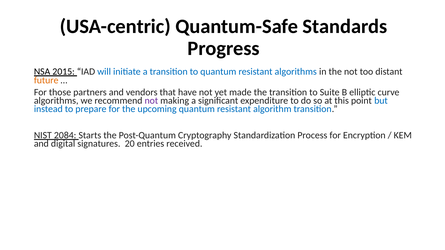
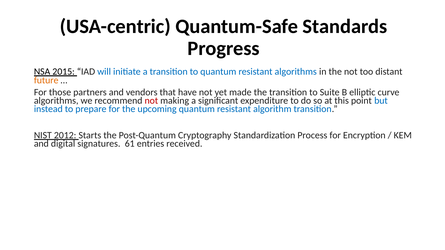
not colour: purple -> red (151, 101)
2084: 2084 -> 2012 (65, 135)
20: 20 -> 61 (130, 144)
